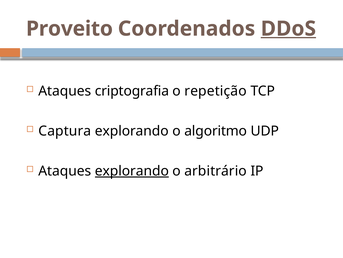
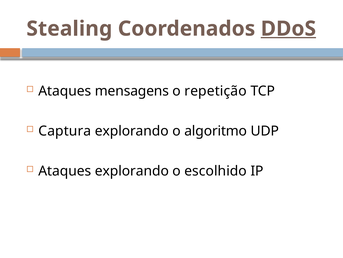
Proveito: Proveito -> Stealing (69, 29)
criptografia: criptografia -> mensagens (132, 91)
explorando underline: present -> none (132, 171)
arbitrário: arbitrário -> escolhido (216, 171)
